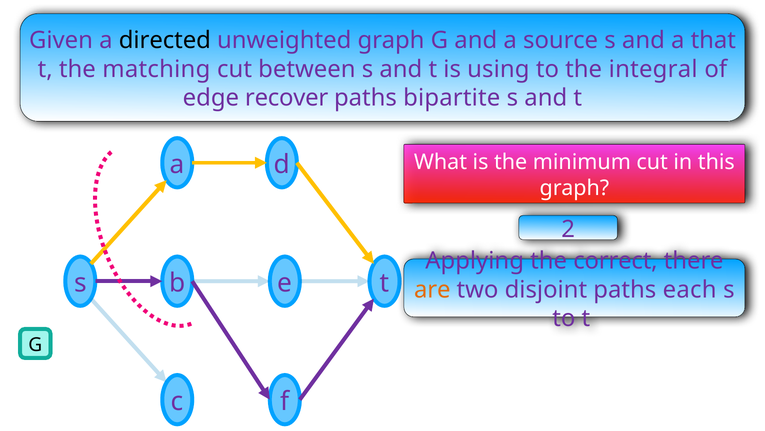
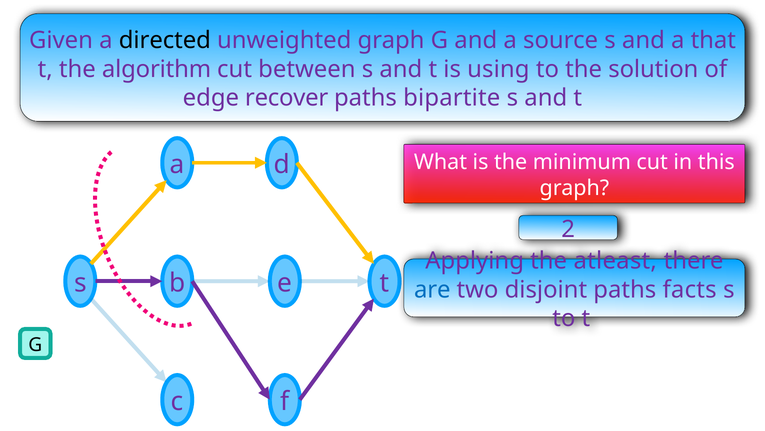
matching: matching -> algorithm (157, 69)
integral: integral -> solution (653, 69)
correct: correct -> atleast (615, 260)
are colour: orange -> blue (432, 289)
each: each -> facts (690, 289)
